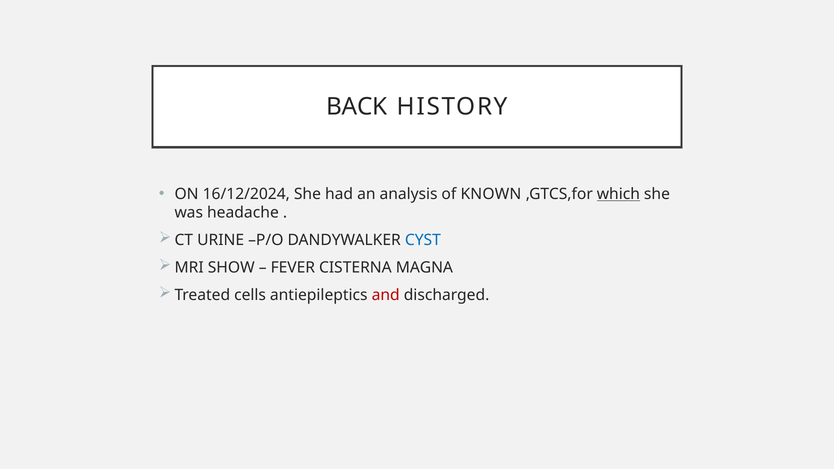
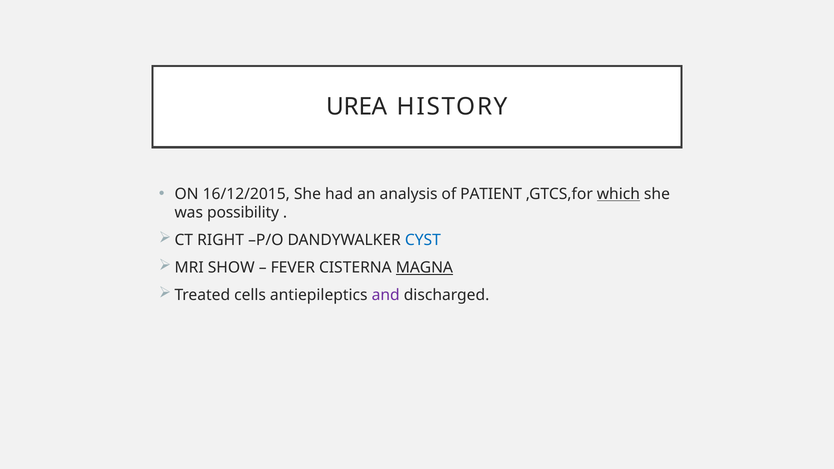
BACK: BACK -> UREA (357, 107)
16/12/2024: 16/12/2024 -> 16/12/2015 (246, 194)
KNOWN: KNOWN -> PATIENT (491, 194)
headache: headache -> possibility (243, 213)
URINE: URINE -> RIGHT (221, 240)
MAGNA underline: none -> present (424, 268)
and colour: red -> purple (386, 295)
